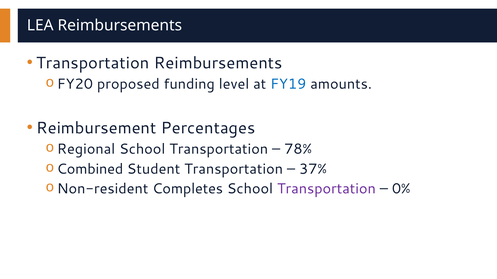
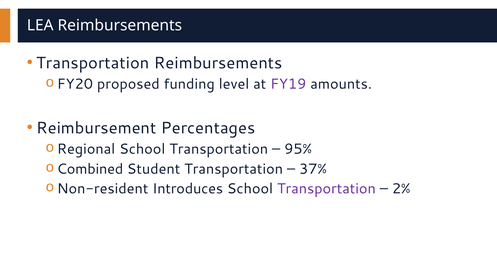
FY19 colour: blue -> purple (288, 84)
78%: 78% -> 95% (298, 149)
Completes: Completes -> Introduces (188, 189)
0%: 0% -> 2% (401, 189)
